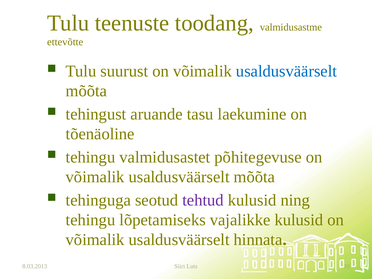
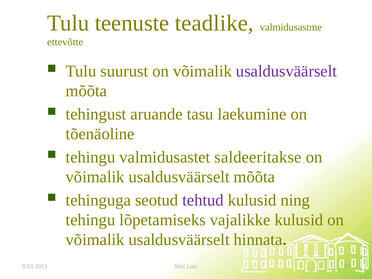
toodang: toodang -> teadlike (214, 23)
usaldusväärselt colour: blue -> purple (286, 71)
põhitegevuse: põhitegevuse -> saldeeritakse (258, 157)
